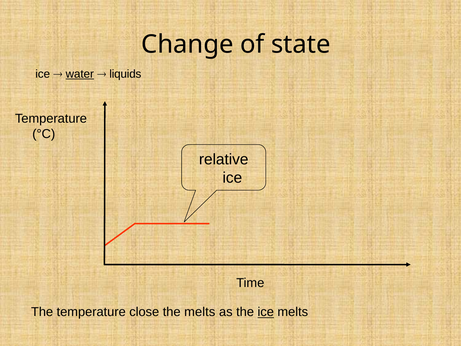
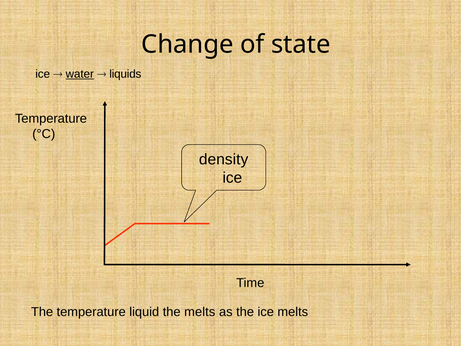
relative: relative -> density (224, 159)
close: close -> liquid (144, 312)
ice underline: present -> none (266, 312)
